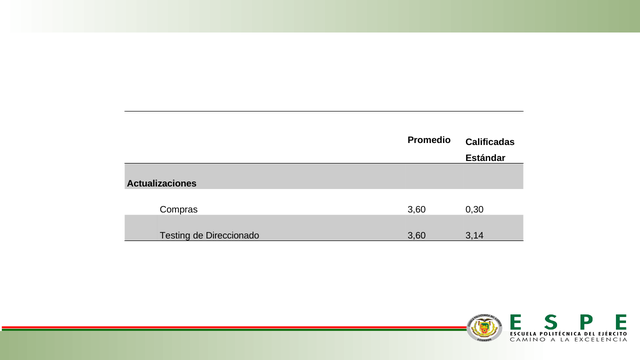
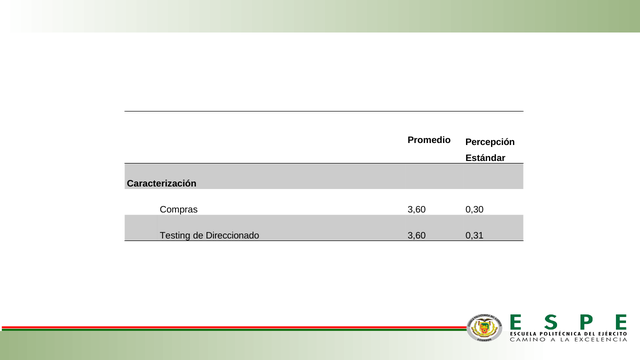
Calificadas: Calificadas -> Percepción (490, 142)
Actualizaciones: Actualizaciones -> Caracterización (162, 184)
3,14: 3,14 -> 0,31 (475, 236)
